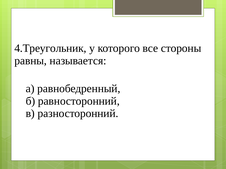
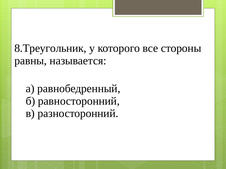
4.Треугольник: 4.Треугольник -> 8.Треугольник (50, 48)
